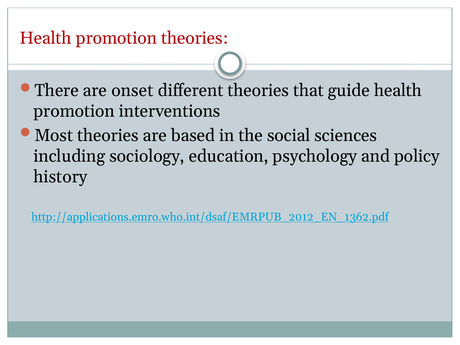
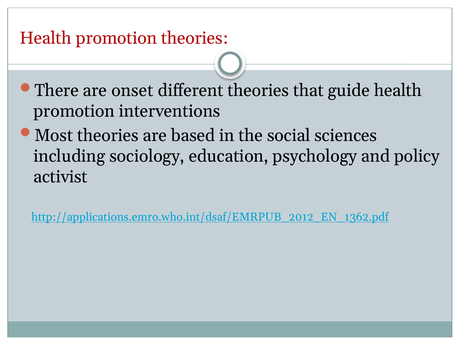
history: history -> activist (61, 177)
